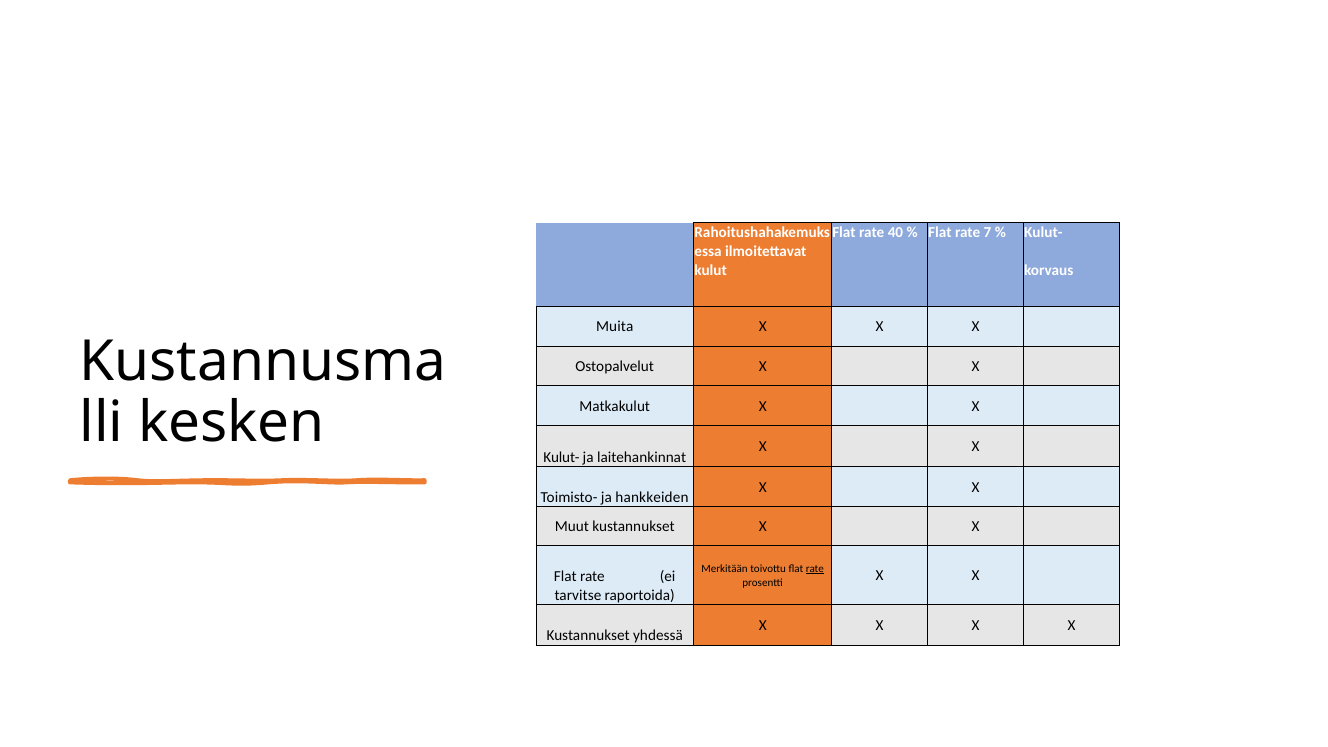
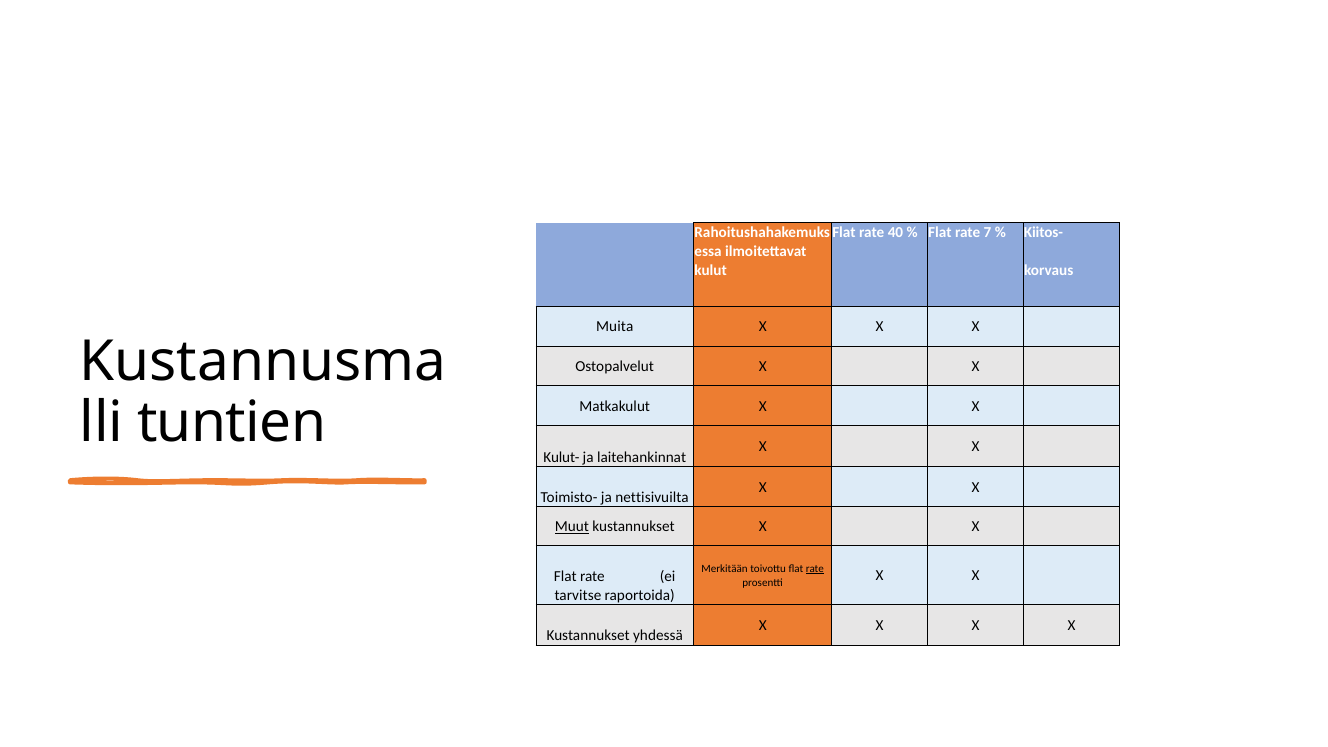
Kulut-: Kulut- -> Kiitos- (1043, 233)
kesken: kesken -> tuntien (232, 423)
hankkeiden: hankkeiden -> nettisivuilta (652, 497)
Muut underline: none -> present (572, 527)
